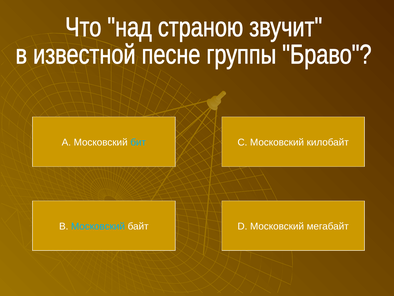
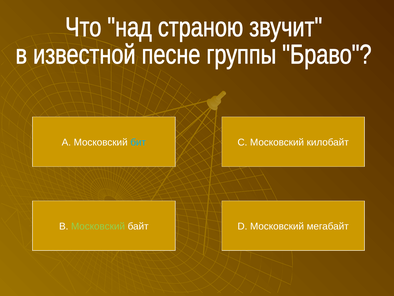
Московский colour: light blue -> light green (98, 226)
